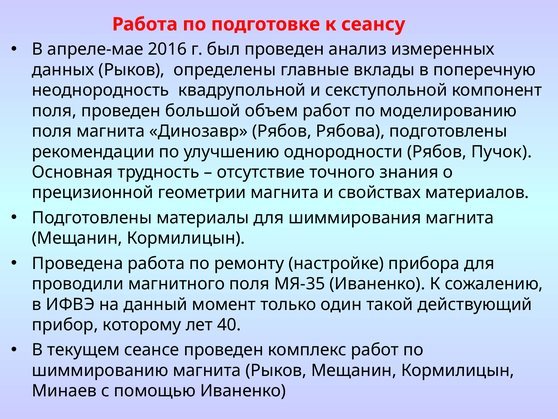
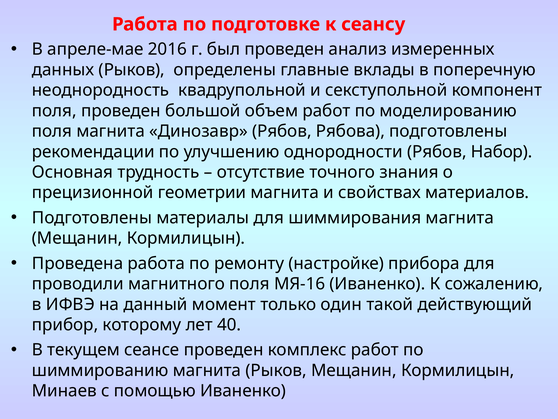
Пучок: Пучок -> Набор (502, 152)
МЯ-35: МЯ-35 -> МЯ-16 (300, 284)
